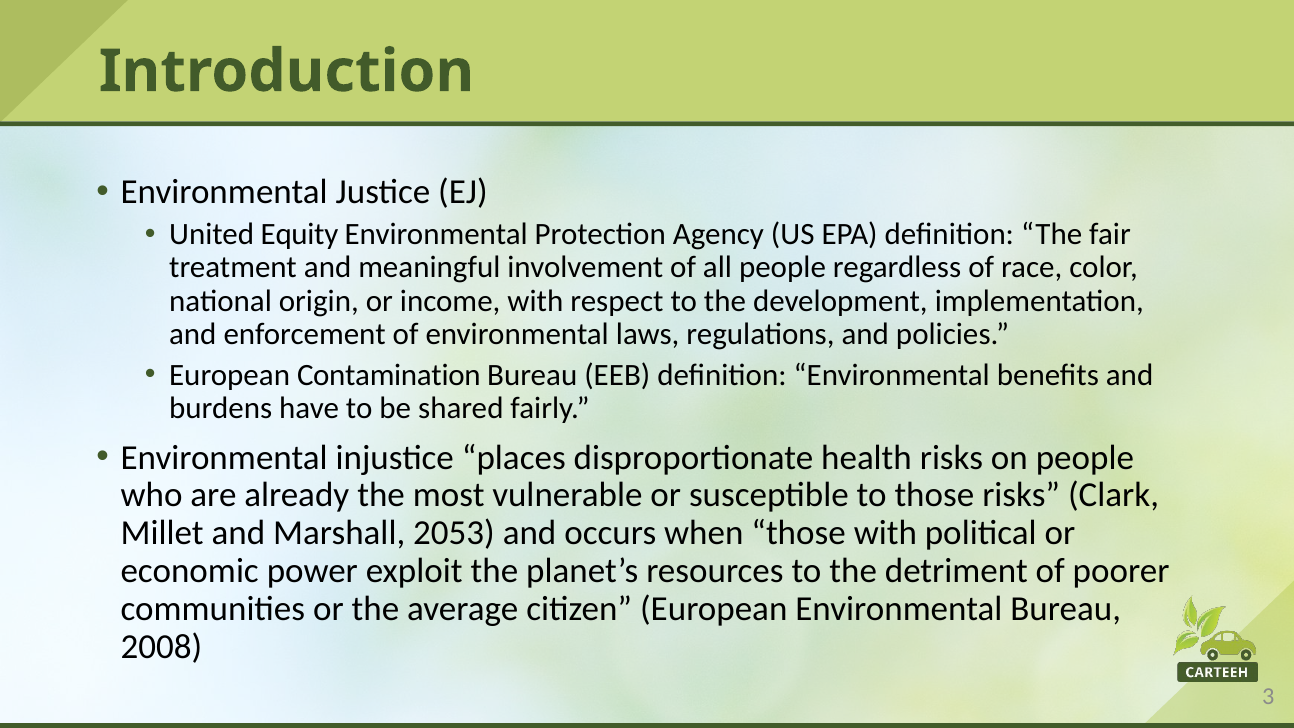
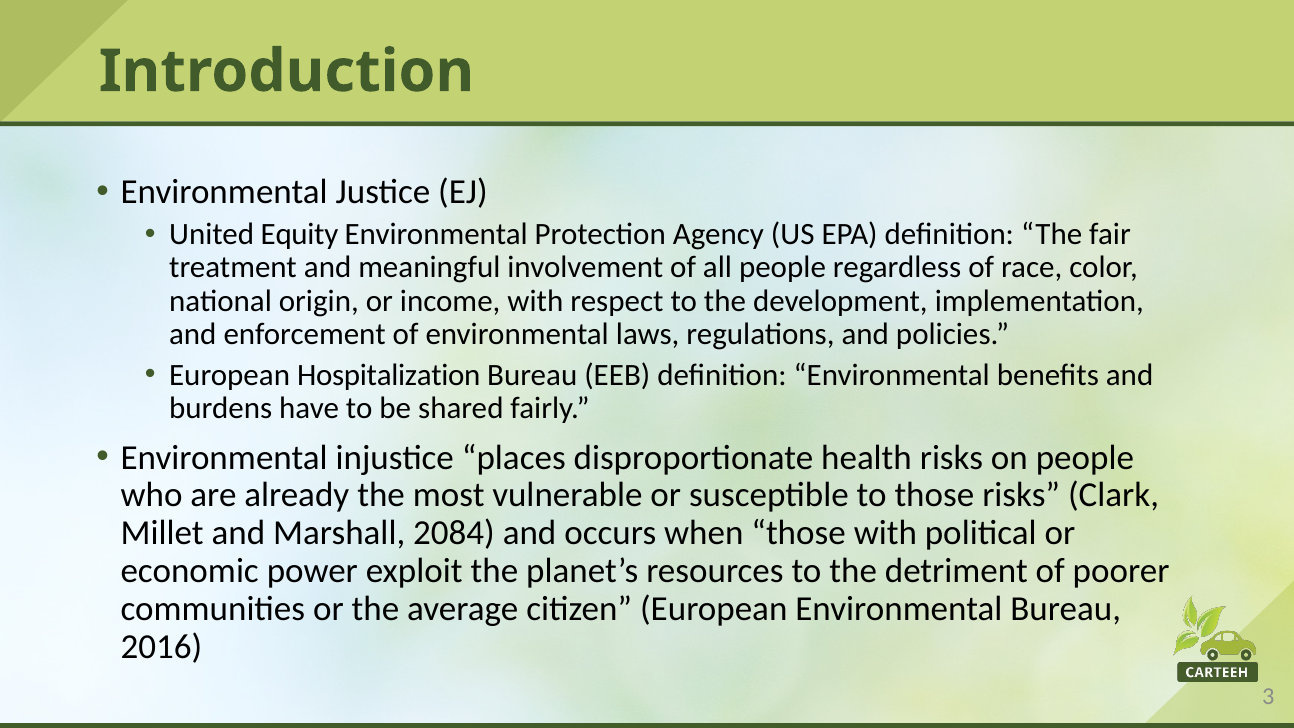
Contamination: Contamination -> Hospitalization (389, 375)
2053: 2053 -> 2084 (454, 533)
2008: 2008 -> 2016 (161, 646)
